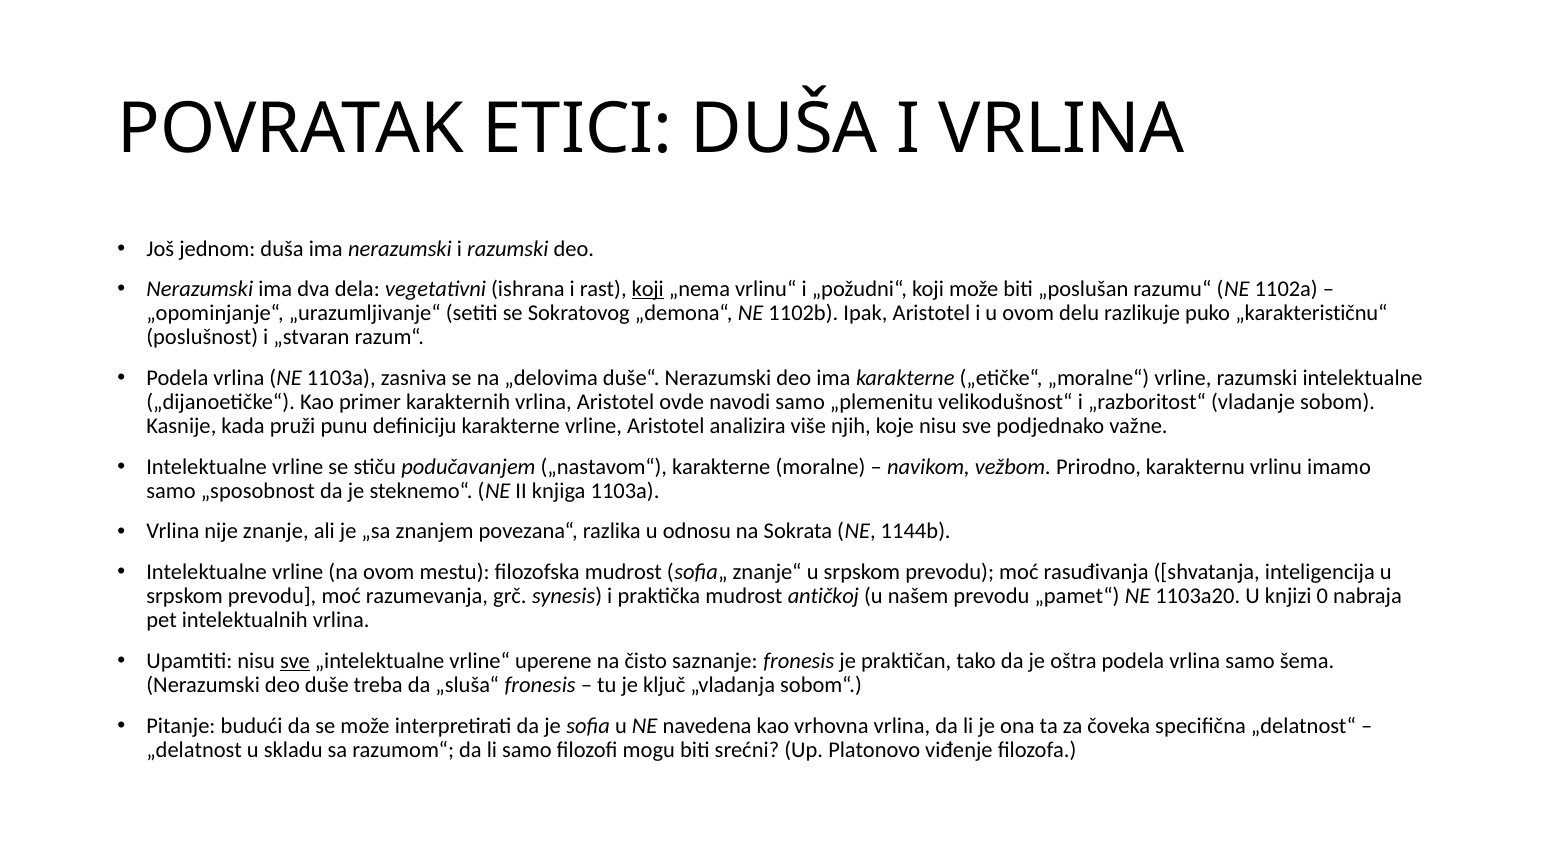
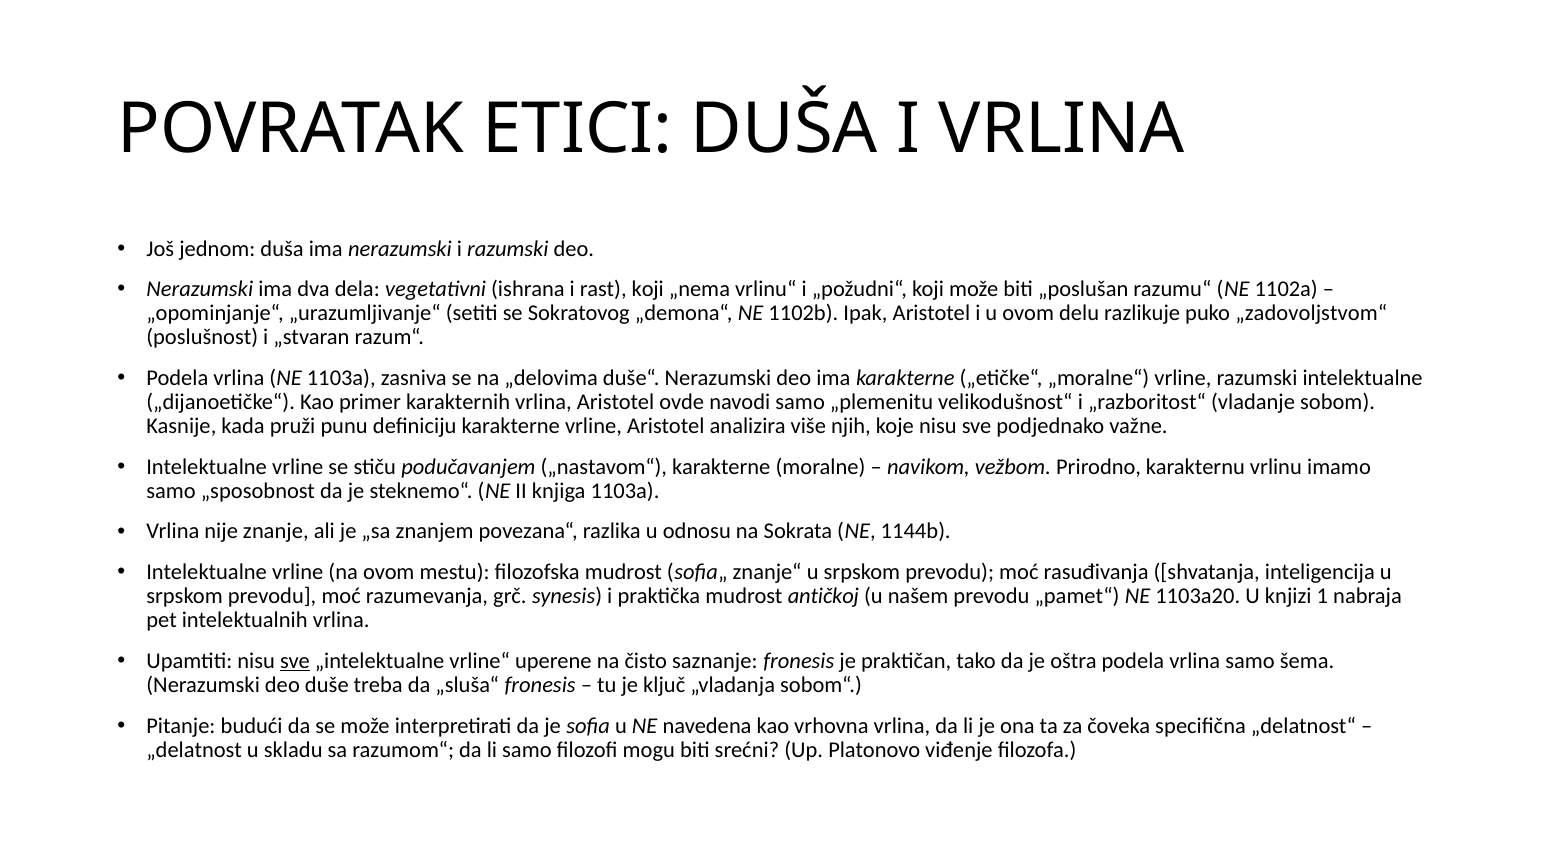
koji underline: present -> none (648, 289)
„karakterističnu“: „karakterističnu“ -> „zadovoljstvom“ (1311, 313)
0: 0 -> 1 (1322, 596)
